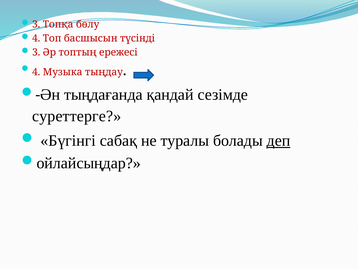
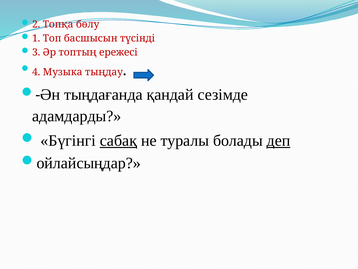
3: 3 -> 2 (36, 24)
4: 4 -> 1 (36, 38)
суреттерге: суреттерге -> адамдарды (77, 116)
сабақ underline: none -> present (118, 140)
